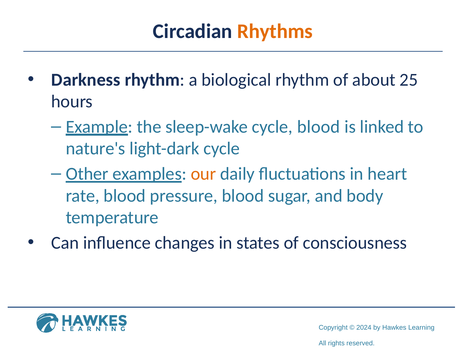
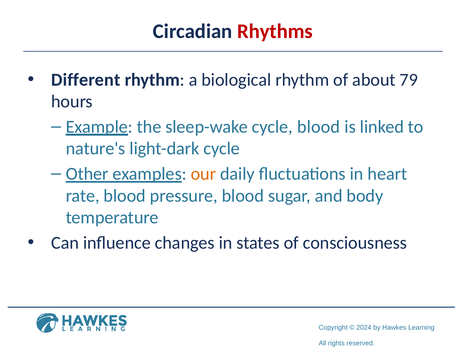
Rhythms colour: orange -> red (275, 31)
Darkness: Darkness -> Different (86, 80)
25: 25 -> 79 (409, 80)
